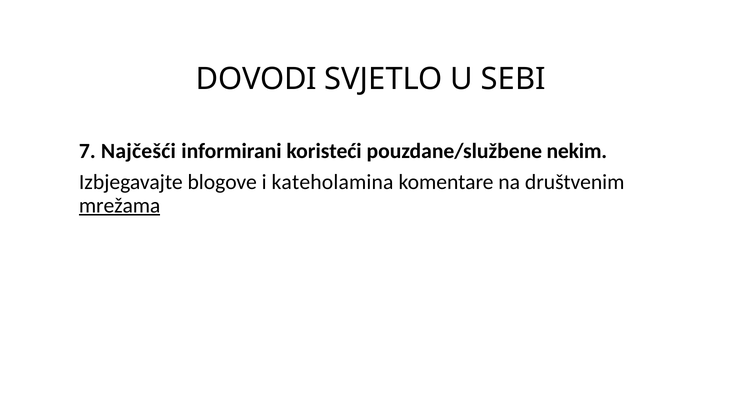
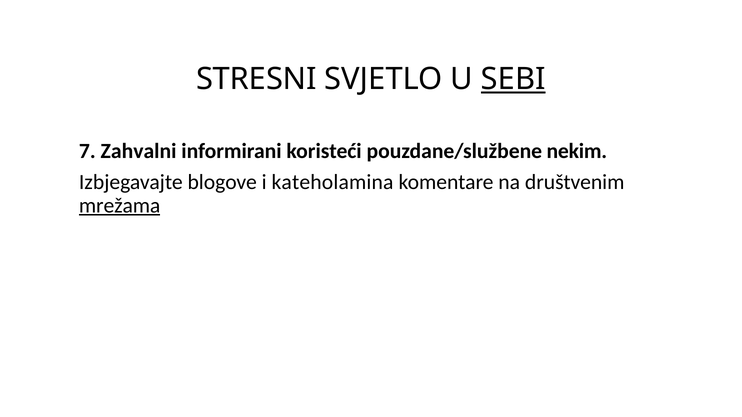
DOVODI: DOVODI -> STRESNI (256, 79)
SEBI underline: none -> present (513, 79)
Najčešći: Najčešći -> Zahvalni (139, 151)
